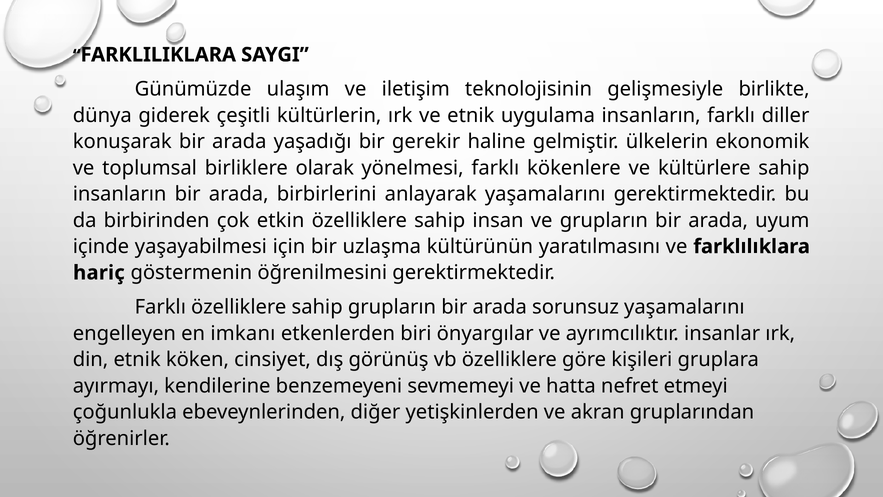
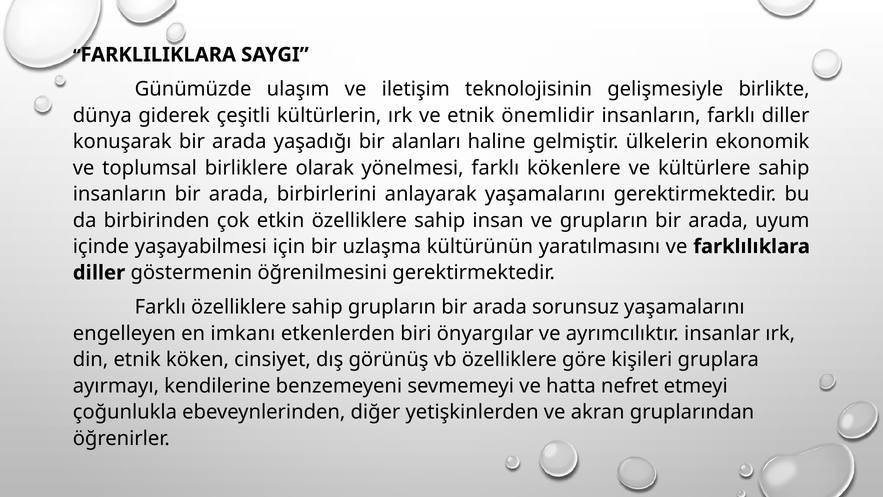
uygulama: uygulama -> önemlidir (548, 115)
gerekir: gerekir -> alanları (426, 142)
hariç: hariç -> diller (99, 273)
